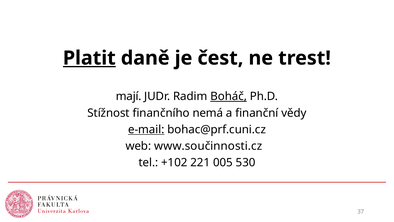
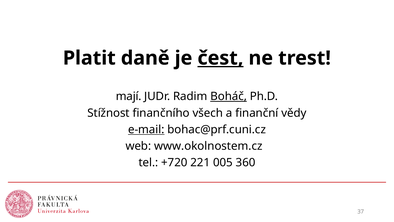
Platit underline: present -> none (89, 58)
čest underline: none -> present (220, 58)
nemá: nemá -> všech (208, 113)
www.součinnosti.cz: www.součinnosti.cz -> www.okolnostem.cz (208, 146)
+102: +102 -> +720 (174, 162)
530: 530 -> 360 (246, 162)
